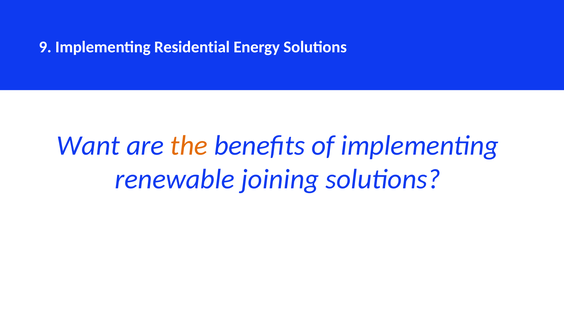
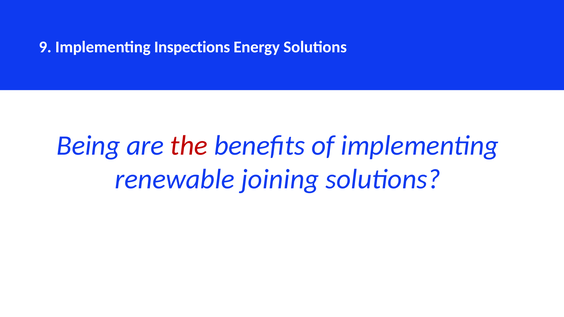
Residential: Residential -> Inspections (192, 47)
Want: Want -> Being (88, 146)
the colour: orange -> red (189, 146)
